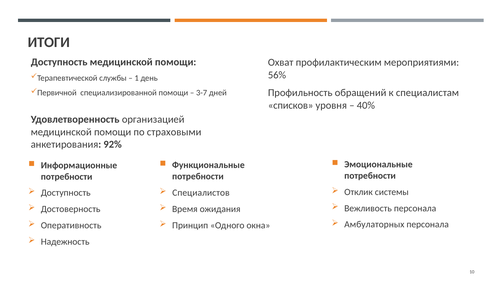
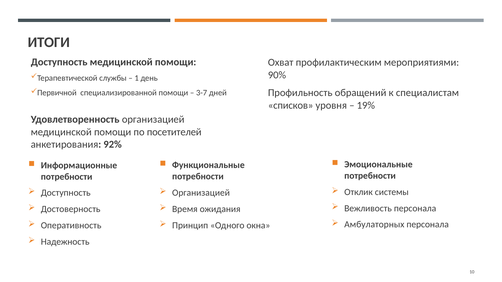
56%: 56% -> 90% (277, 75)
40%: 40% -> 19% (366, 105)
страховыми: страховыми -> посетителей (174, 132)
Специалистов: Специалистов -> Организацией (201, 193)
